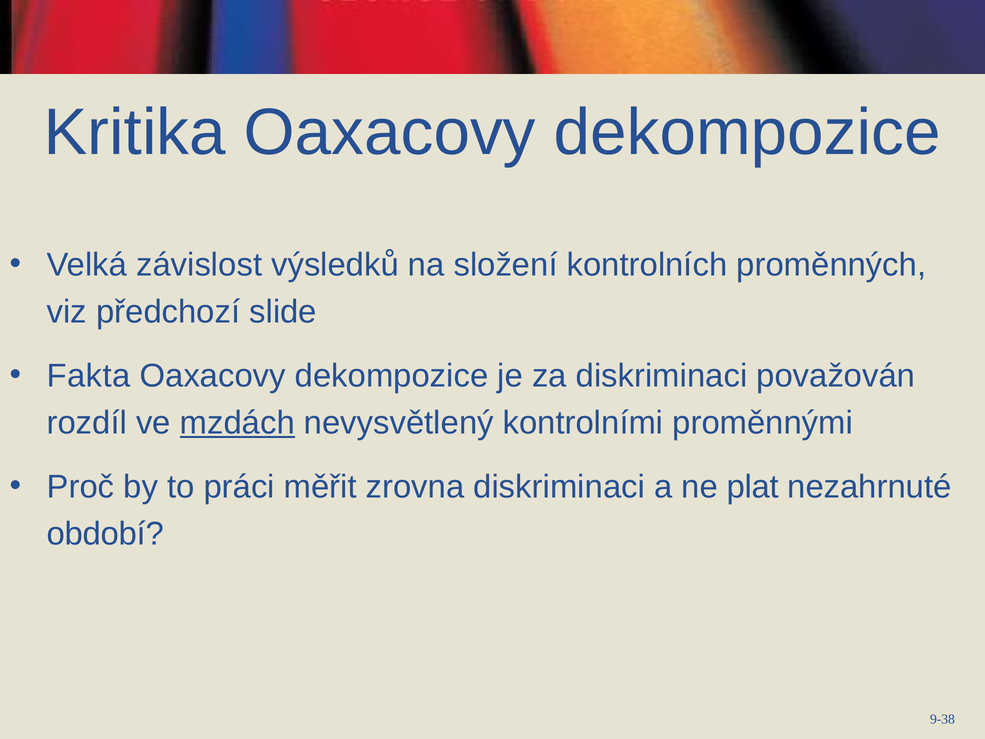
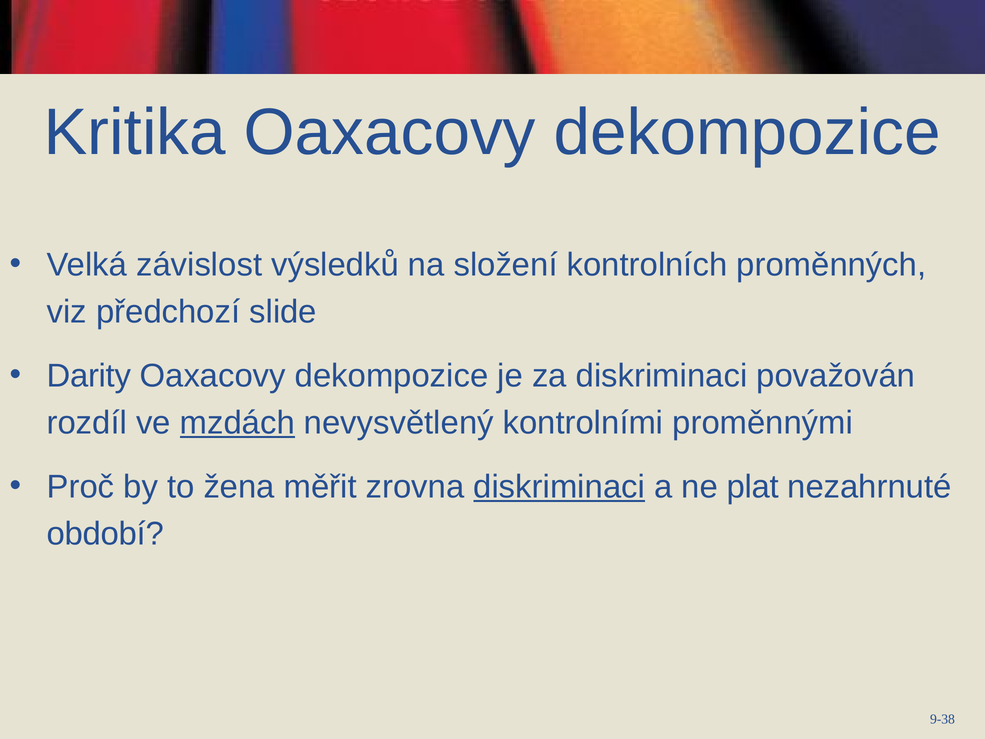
Fakta: Fakta -> Darity (89, 376)
práci: práci -> žena (239, 487)
diskriminaci underline: none -> present (559, 487)
